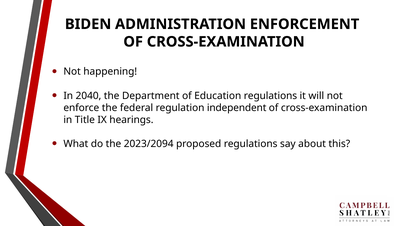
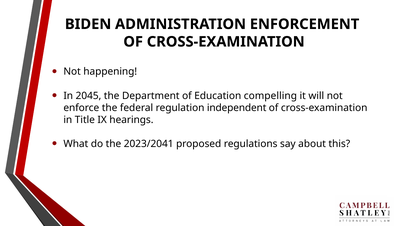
2040: 2040 -> 2045 (88, 96)
Education regulations: regulations -> compelling (270, 96)
2023/2094: 2023/2094 -> 2023/2041 (149, 144)
